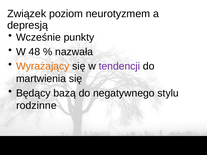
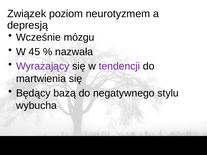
punkty: punkty -> mózgu (79, 37)
48: 48 -> 45 (34, 52)
Wyrażający colour: orange -> purple (43, 66)
rodzinne: rodzinne -> wybucha (36, 106)
